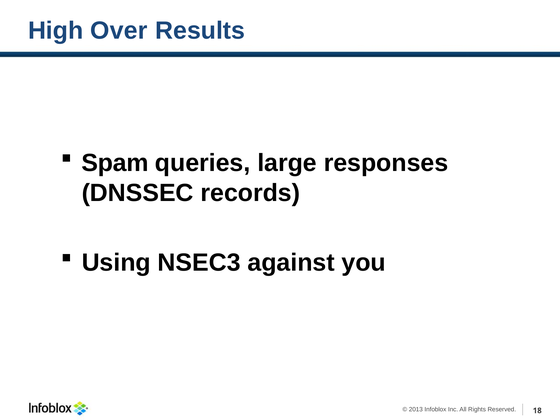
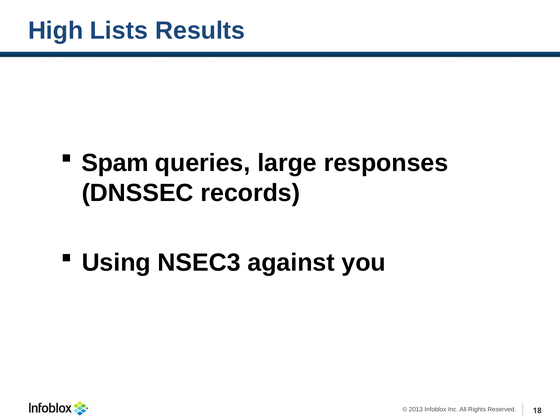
Over: Over -> Lists (119, 31)
